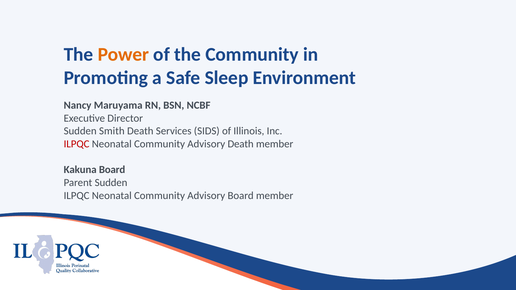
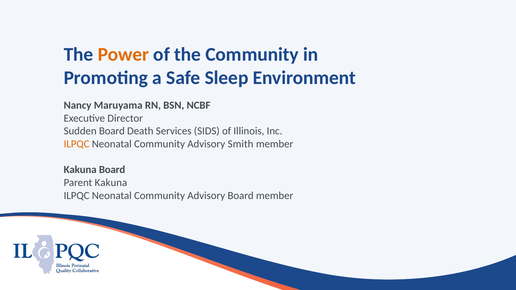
Sudden Smith: Smith -> Board (112, 131)
ILPQC colour: red -> orange (77, 144)
Advisory Death: Death -> Smith (241, 144)
Parent Sudden: Sudden -> Kakuna (111, 183)
